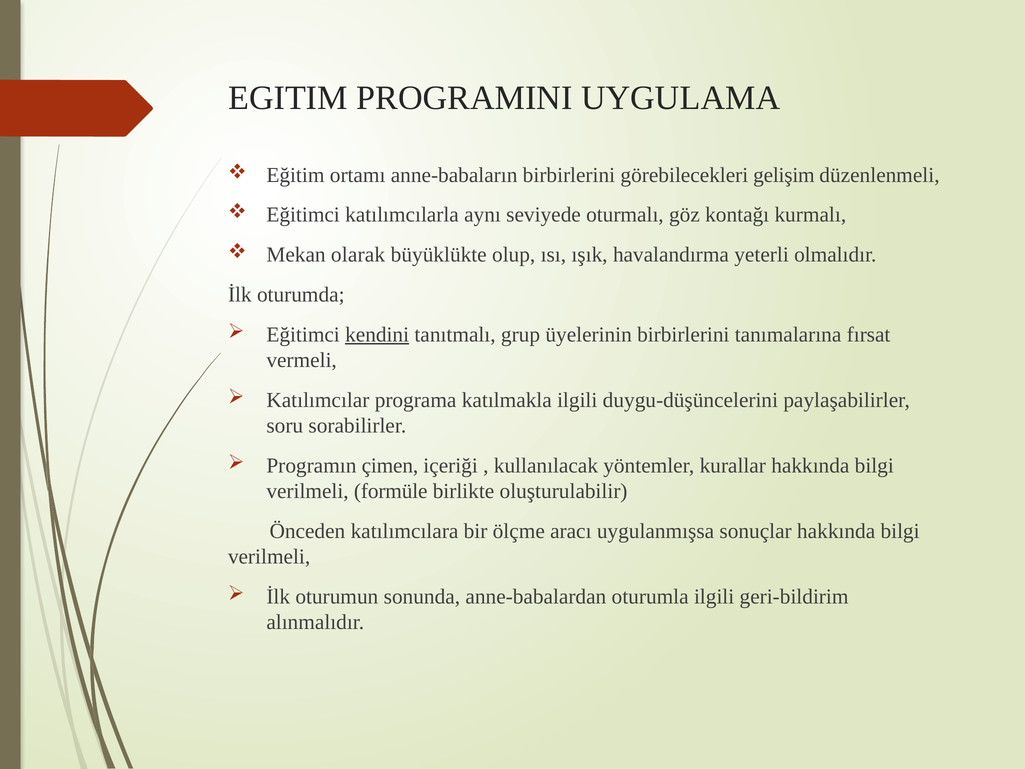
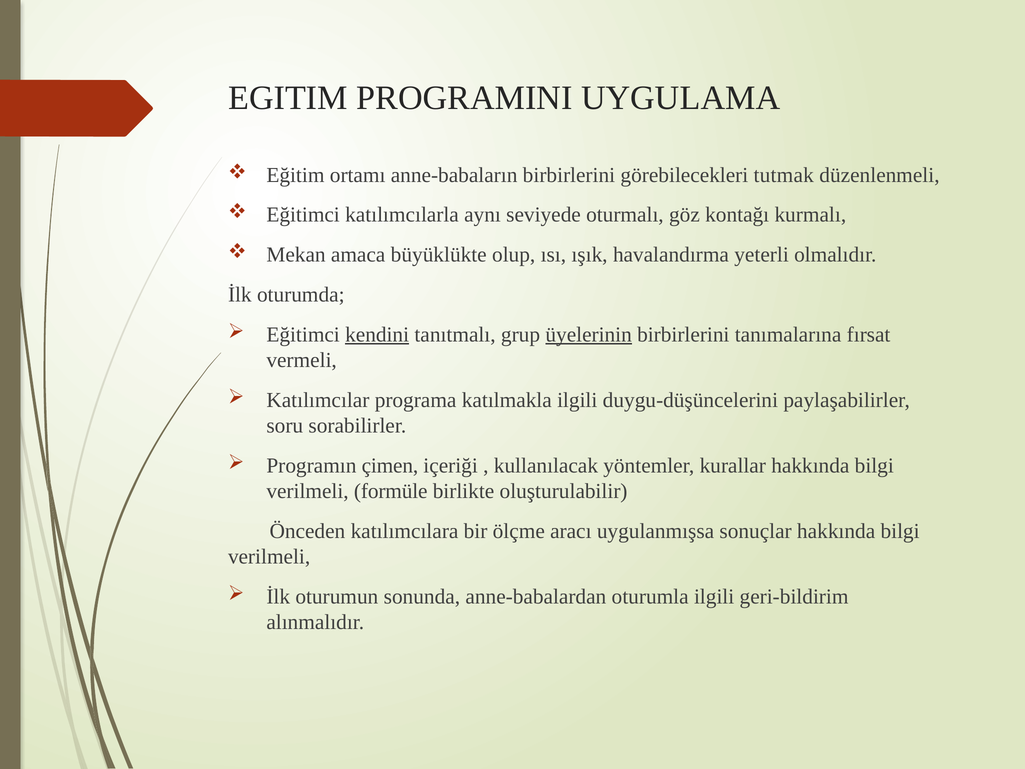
gelişim: gelişim -> tutmak (784, 175)
olarak: olarak -> amaca (358, 255)
üyelerinin underline: none -> present (589, 334)
